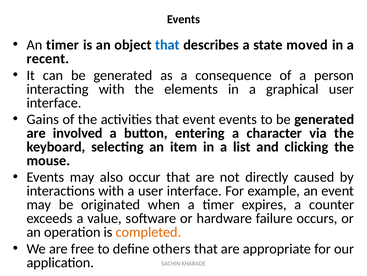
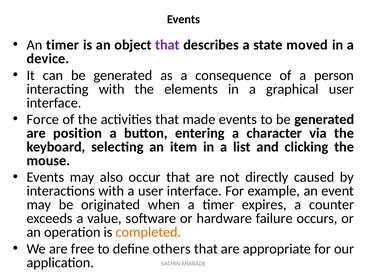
that colour: blue -> purple (167, 45)
recent: recent -> device (48, 59)
Gains: Gains -> Force (43, 119)
that event: event -> made (199, 119)
involved: involved -> position (78, 133)
